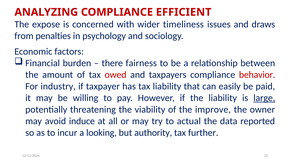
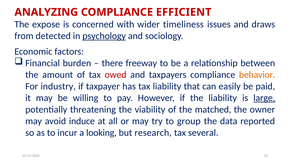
penalties: penalties -> detected (53, 36)
psychology underline: none -> present (104, 36)
fairness: fairness -> freeway (141, 63)
behavior colour: red -> orange (257, 75)
improve: improve -> matched (213, 110)
actual: actual -> group (189, 121)
authority: authority -> research (153, 133)
further: further -> several (203, 133)
